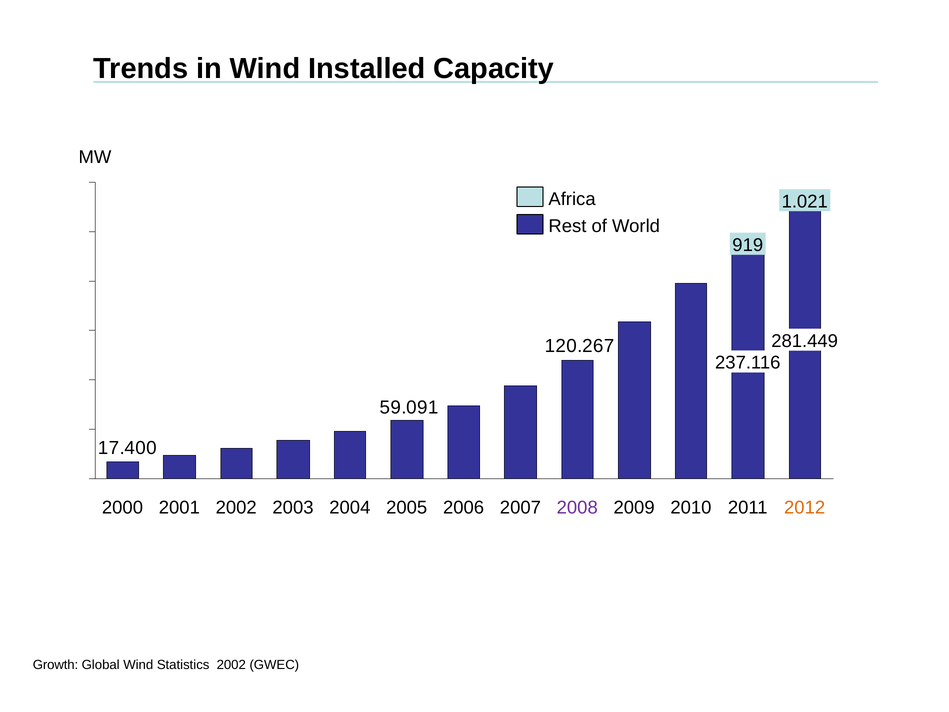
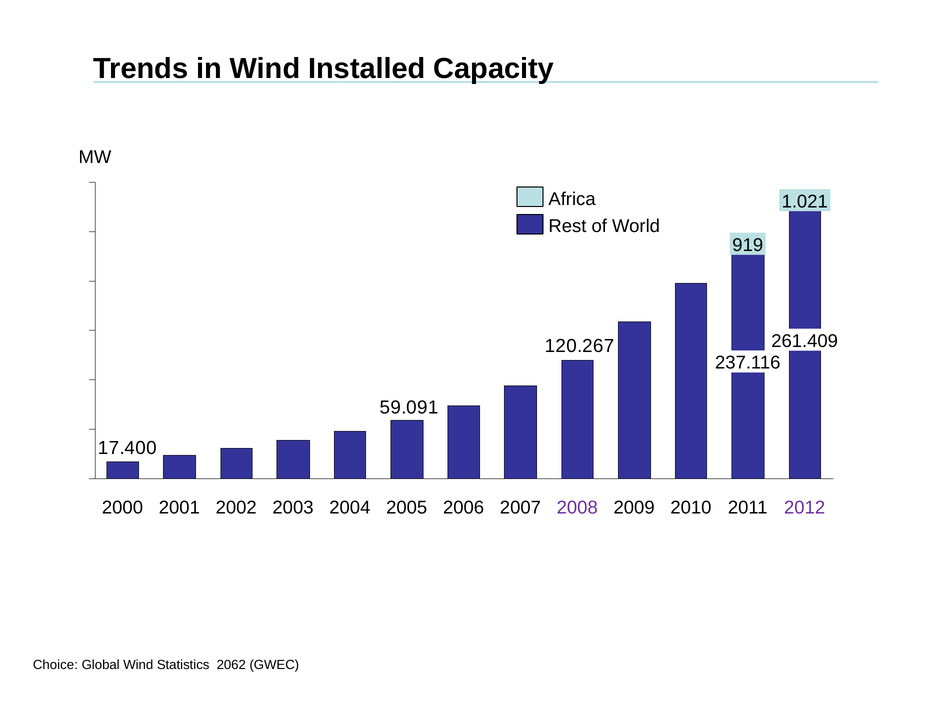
281.449: 281.449 -> 261.409 (805, 341)
2012 colour: orange -> purple (805, 508)
Growth: Growth -> Choice (55, 665)
Statistics 2002: 2002 -> 2062 (231, 665)
